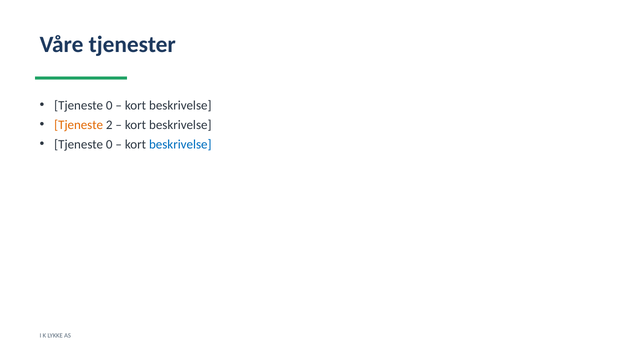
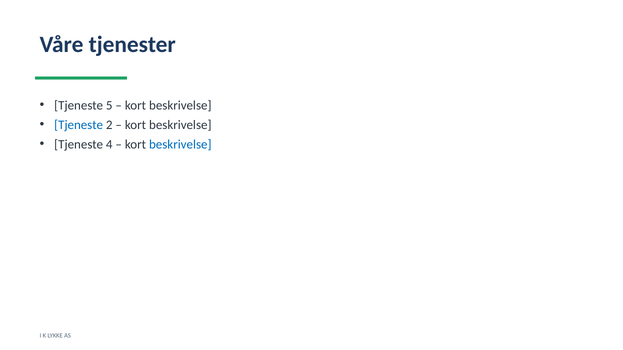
0: 0 -> 5 (109, 106)
Tjeneste colour: orange -> blue (79, 125)
0: 0 -> 4 (109, 144)
